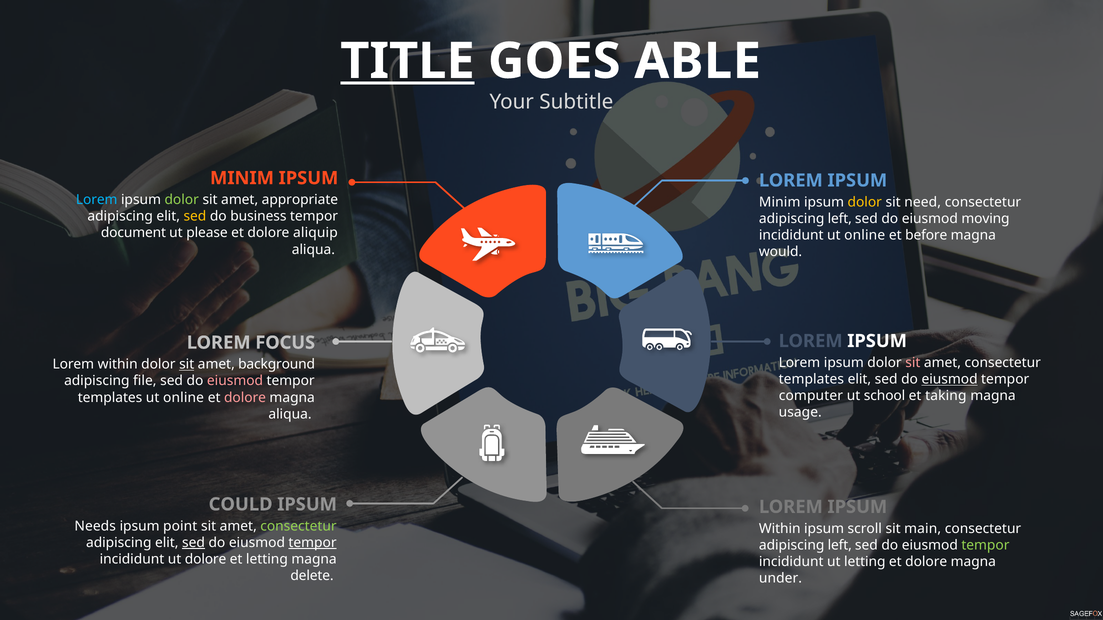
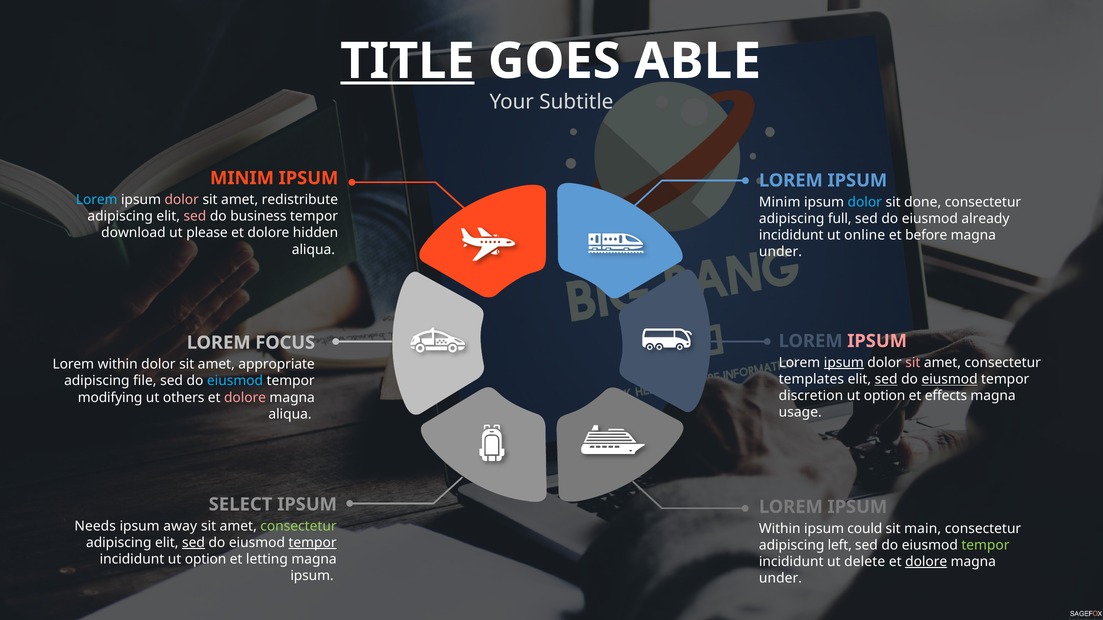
dolor colour: light green -> pink (182, 200)
appropriate: appropriate -> redistribute (300, 200)
dolor colour: yellow -> light blue (865, 202)
need: need -> done (923, 202)
sed colour: yellow -> pink (195, 217)
left: left -> full (840, 219)
moving: moving -> already (985, 219)
document: document -> download (133, 233)
aliquip: aliquip -> hidden (315, 233)
would: would -> under (780, 252)
IPSUM colour: white -> pink (877, 341)
ipsum underline: none -> present (844, 363)
sit underline: present -> none (187, 365)
background: background -> appropriate (277, 365)
sed underline: none -> present (886, 380)
eiusmod colour: pink -> light blue (235, 381)
computer: computer -> discretion (811, 396)
school: school -> option (885, 396)
taking: taking -> effects (946, 396)
templates: templates -> modifying (110, 398)
online: online -> others (184, 398)
COULD: COULD -> SELECT (241, 505)
point: point -> away (180, 526)
scroll: scroll -> could (865, 529)
incididunt ut dolore: dolore -> option (206, 560)
ut letting: letting -> delete (865, 562)
dolore underline: none -> present (926, 562)
delete: delete -> ipsum (312, 576)
